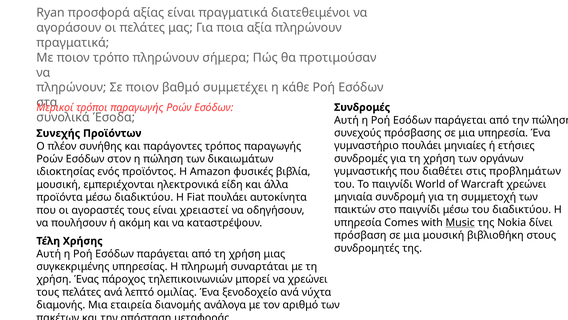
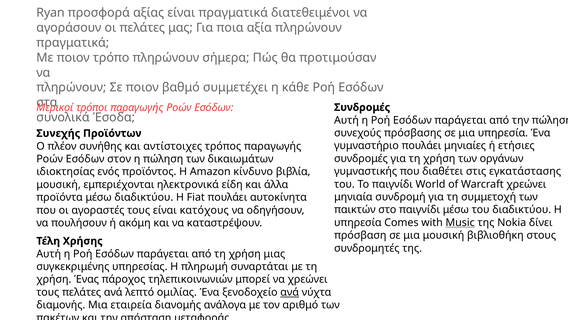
παράγοντες: παράγοντες -> αντίστοιχες (173, 146)
προβλημάτων: προβλημάτων -> εγκατάστασης (525, 171)
φυσικές: φυσικές -> κίνδυνο (253, 171)
χρειαστεί: χρειαστεί -> κατόχους (204, 210)
ανά underline: none -> present (290, 292)
